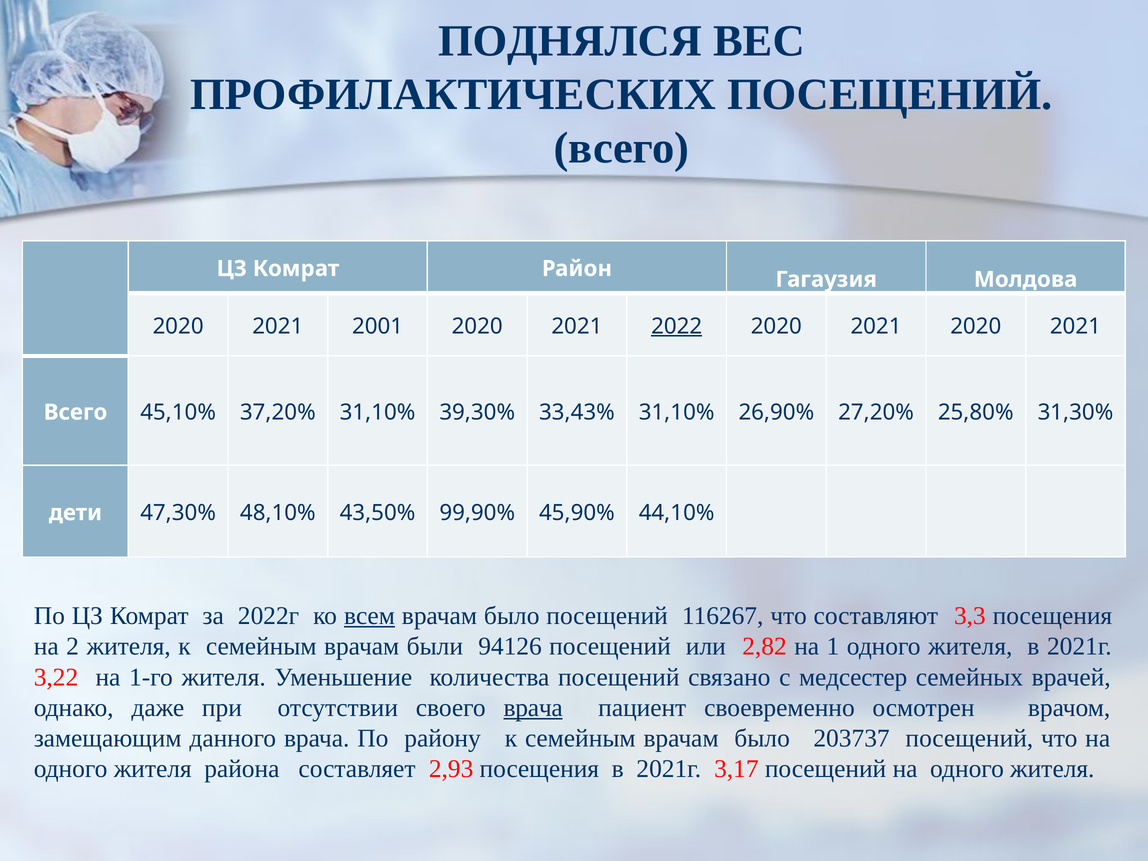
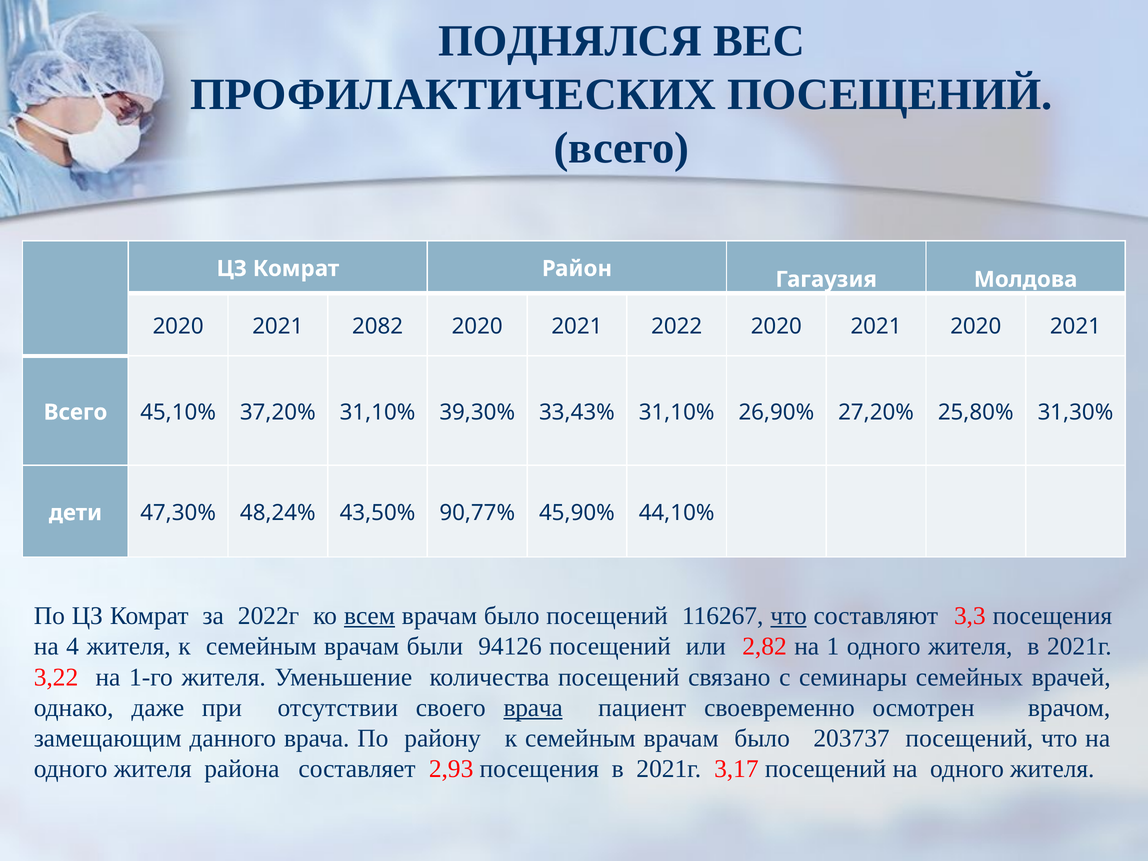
2001: 2001 -> 2082 (378, 326)
2022 underline: present -> none (677, 326)
48,10%: 48,10% -> 48,24% (278, 513)
99,90%: 99,90% -> 90,77% (477, 513)
что underline: none -> present (789, 616)
2: 2 -> 4 (73, 646)
медсестер: медсестер -> семинары (853, 677)
